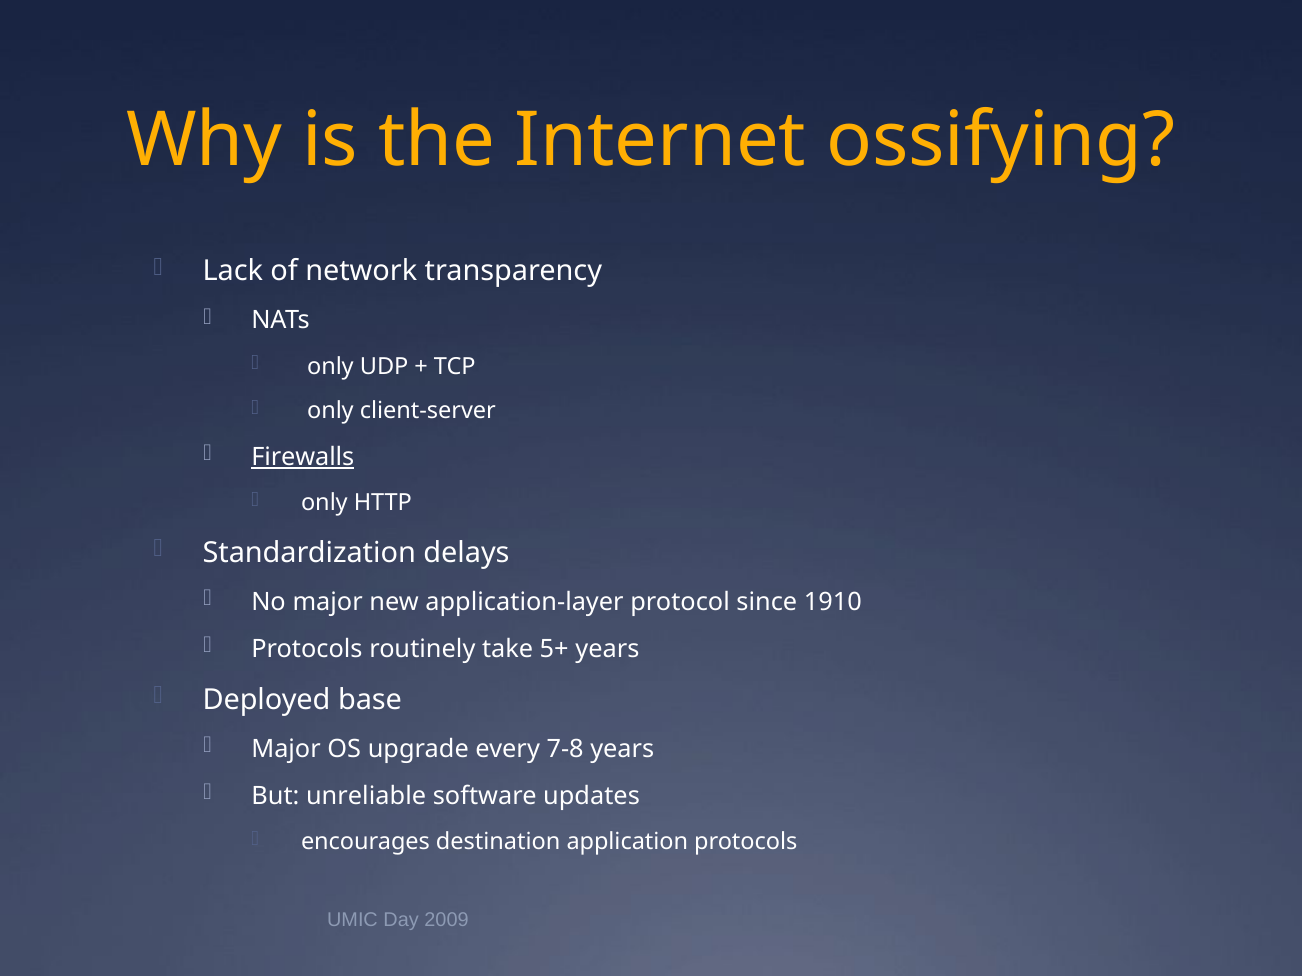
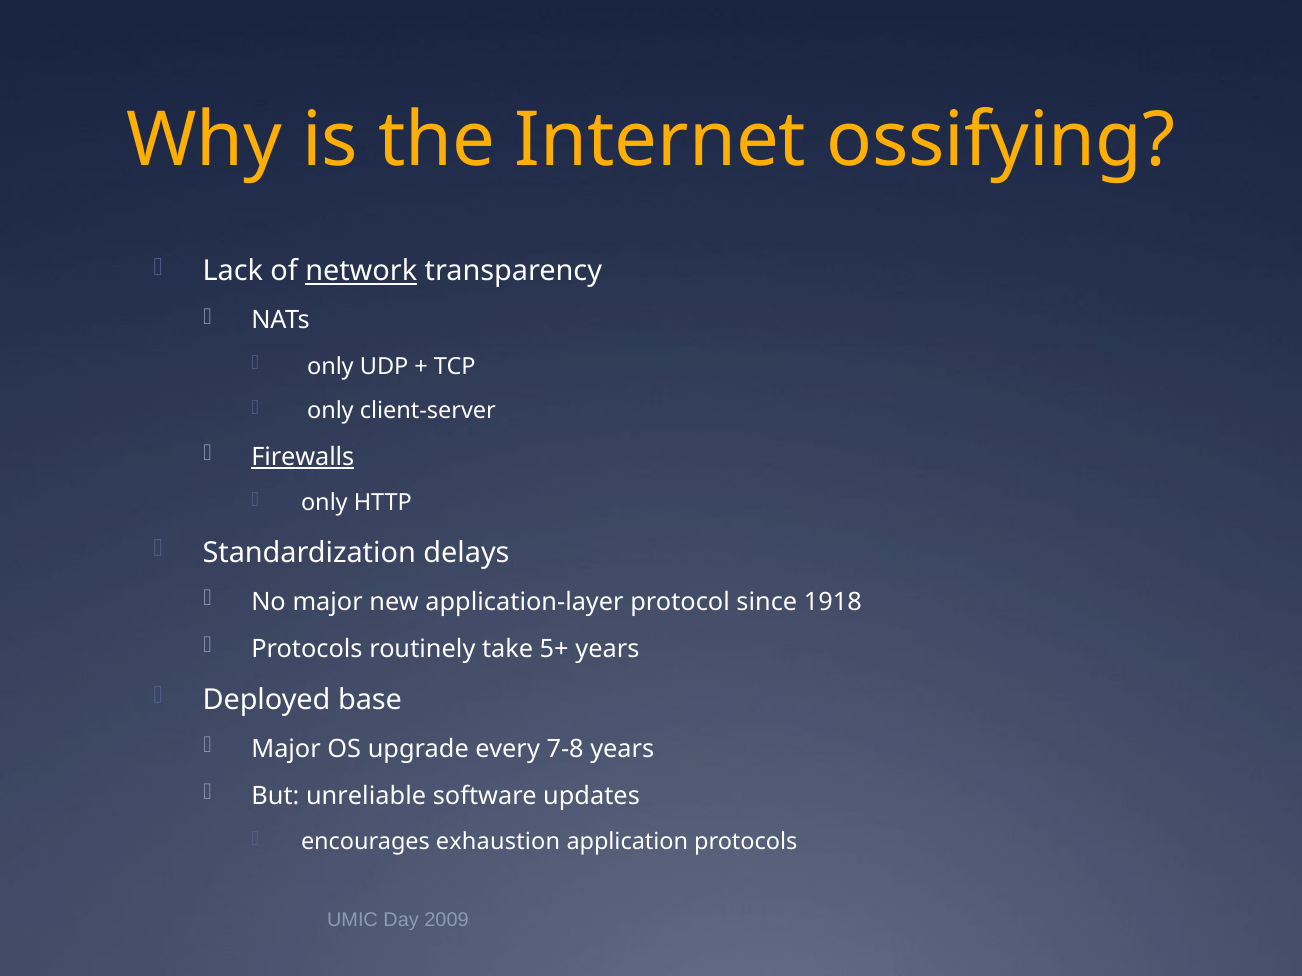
network underline: none -> present (361, 272)
1910: 1910 -> 1918 (833, 602)
destination: destination -> exhaustion (498, 842)
